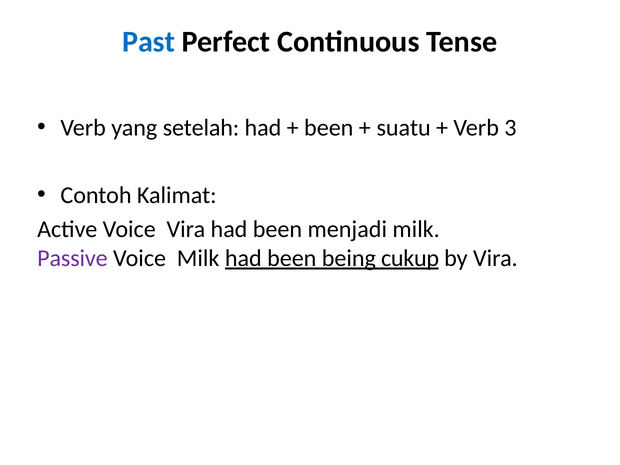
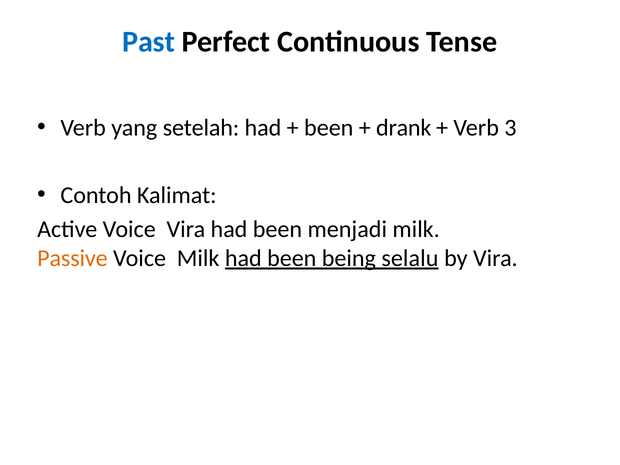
suatu: suatu -> drank (404, 128)
cukup: cukup -> selalu (410, 258)
Passive colour: purple -> orange (72, 258)
